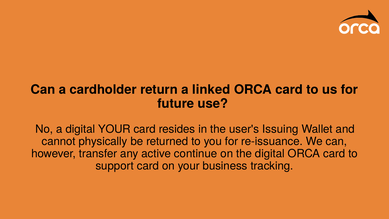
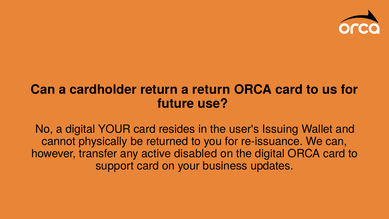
a linked: linked -> return (211, 90)
continue: continue -> disabled (196, 153)
tracking: tracking -> updates (272, 166)
